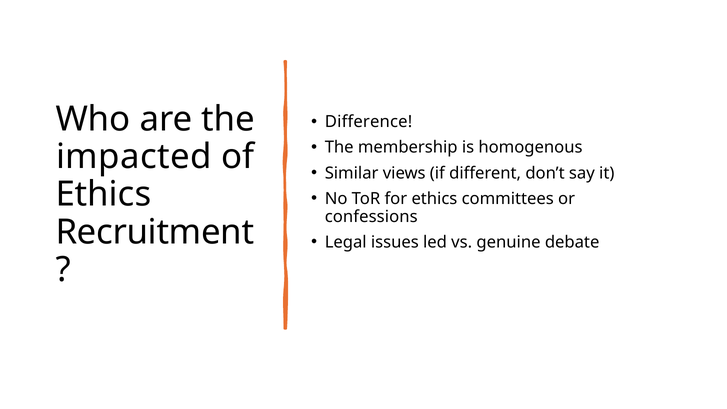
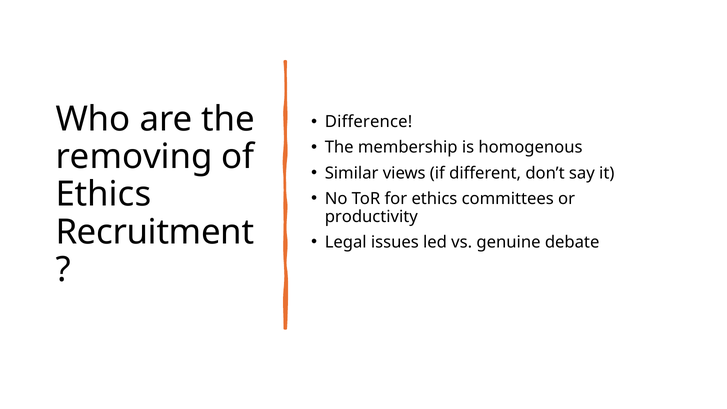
impacted: impacted -> removing (134, 157)
confessions: confessions -> productivity (371, 217)
